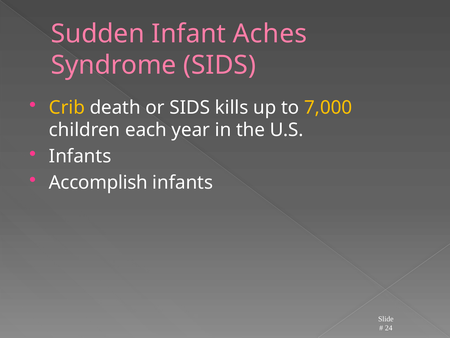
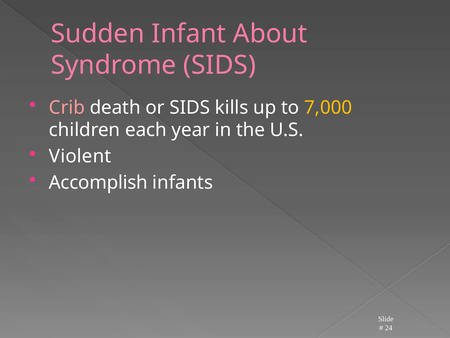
Aches: Aches -> About (270, 34)
Crib colour: yellow -> pink (67, 107)
Infants: Infants -> Violent (80, 156)
